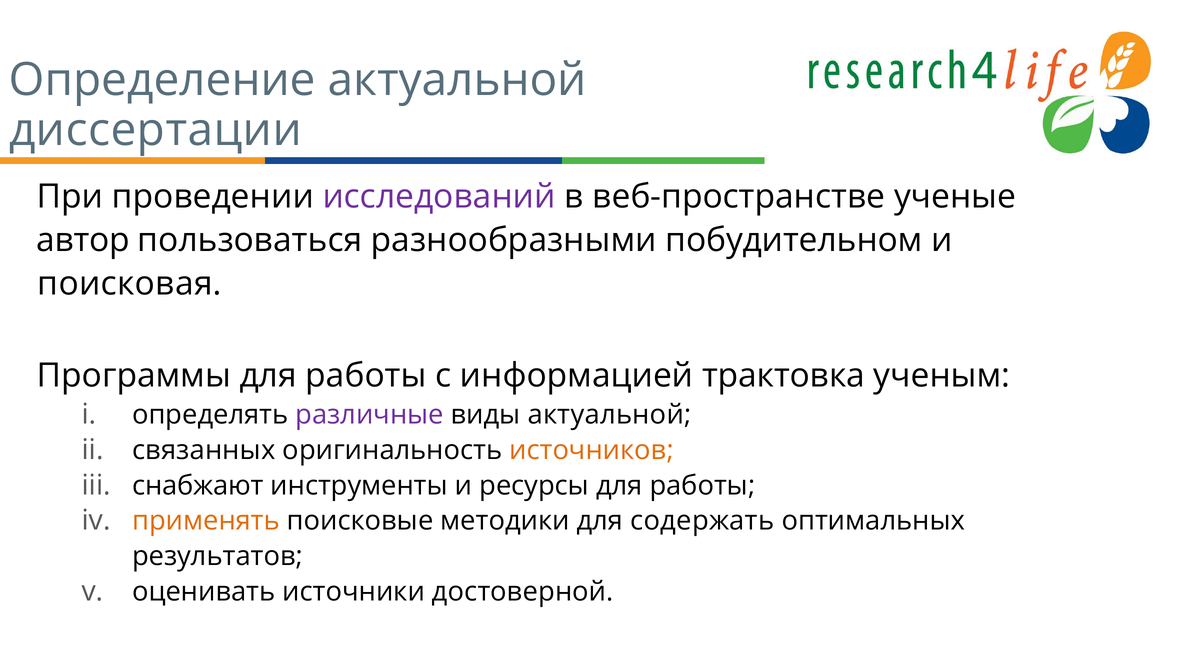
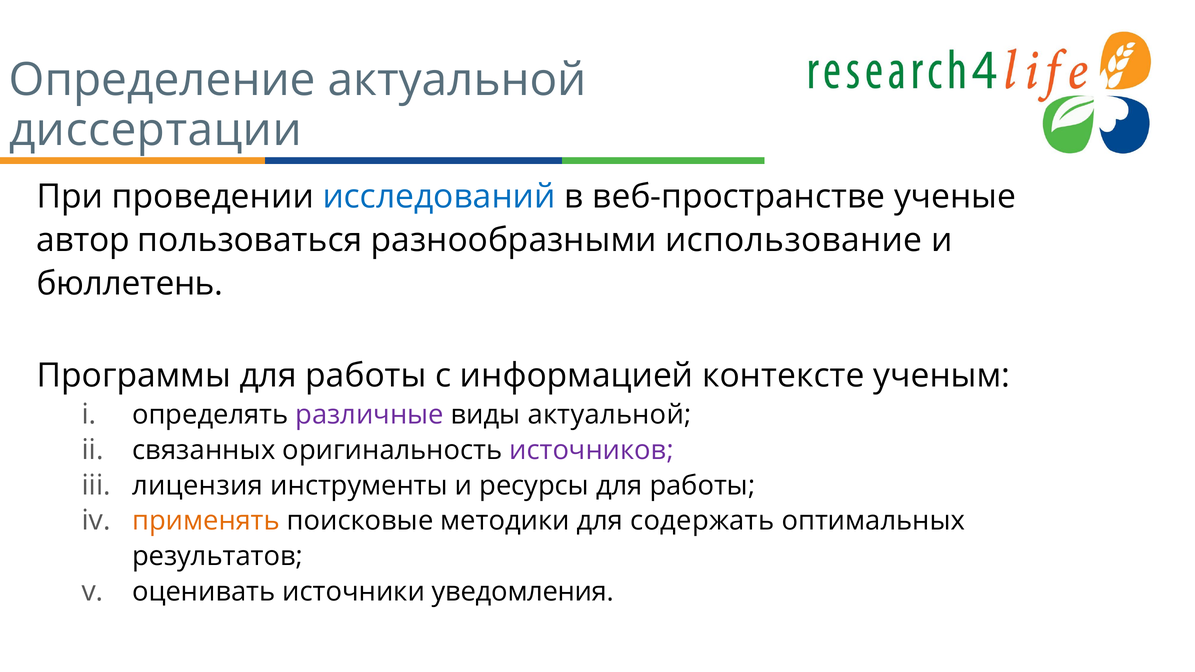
исследований colour: purple -> blue (439, 197)
побудительном: побудительном -> использование (794, 240)
поисковая: поисковая -> бюллетень (130, 284)
трактовка: трактовка -> контексте (783, 376)
источников colour: orange -> purple (591, 450)
снабжают: снабжают -> лицензия (198, 486)
достоверной: достоверной -> уведомления (523, 592)
